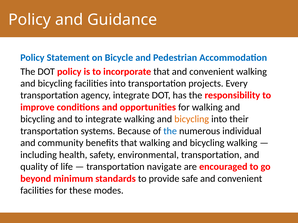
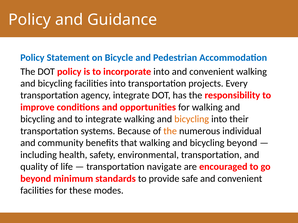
incorporate that: that -> into (161, 72)
the colour: blue -> orange (170, 131)
bicycling walking: walking -> beyond (242, 143)
